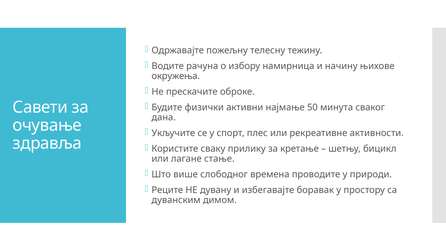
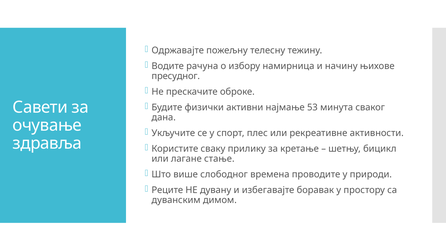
окружења: окружења -> пресудног (176, 76)
50: 50 -> 53 (312, 107)
